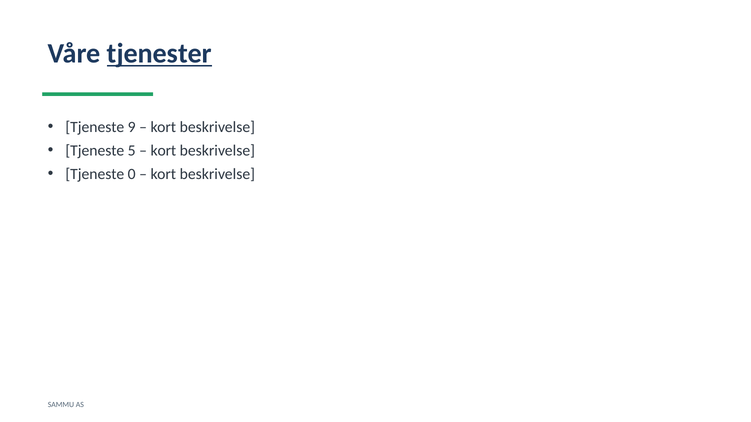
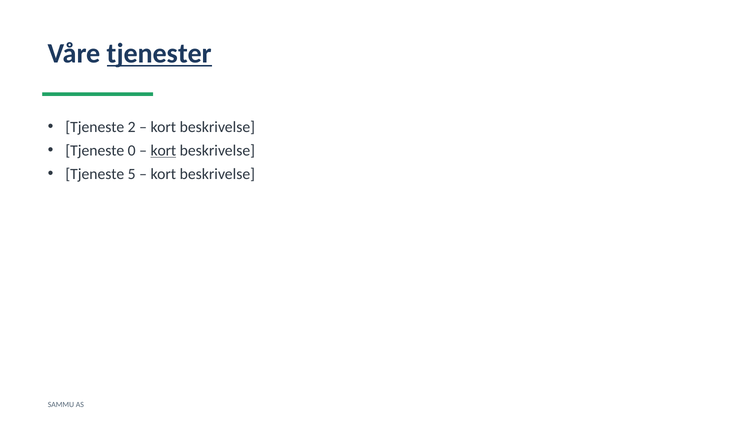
9: 9 -> 2 (132, 127)
5: 5 -> 0 (132, 151)
kort underline: none -> present (163, 151)
0: 0 -> 5 (132, 174)
